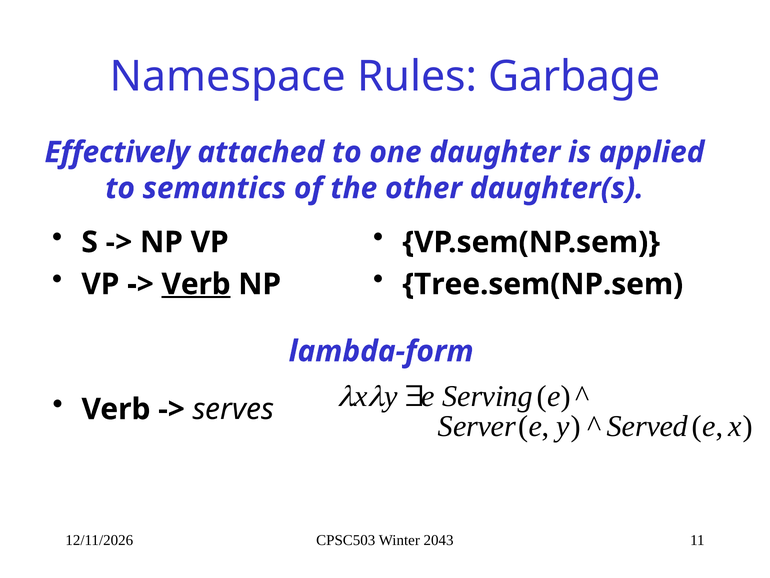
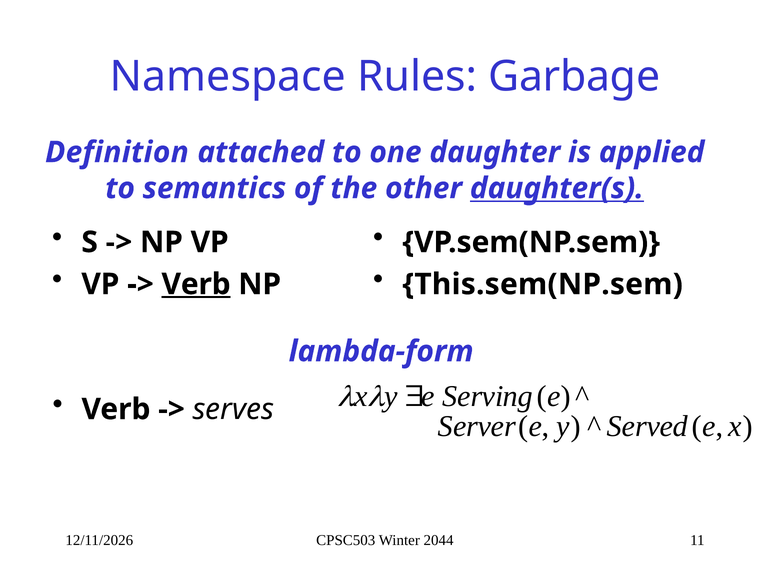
Effectively: Effectively -> Definition (117, 152)
daughter(s underline: none -> present (557, 188)
Tree.sem(NP.sem: Tree.sem(NP.sem -> This.sem(NP.sem (543, 284)
2043: 2043 -> 2044 (439, 540)
